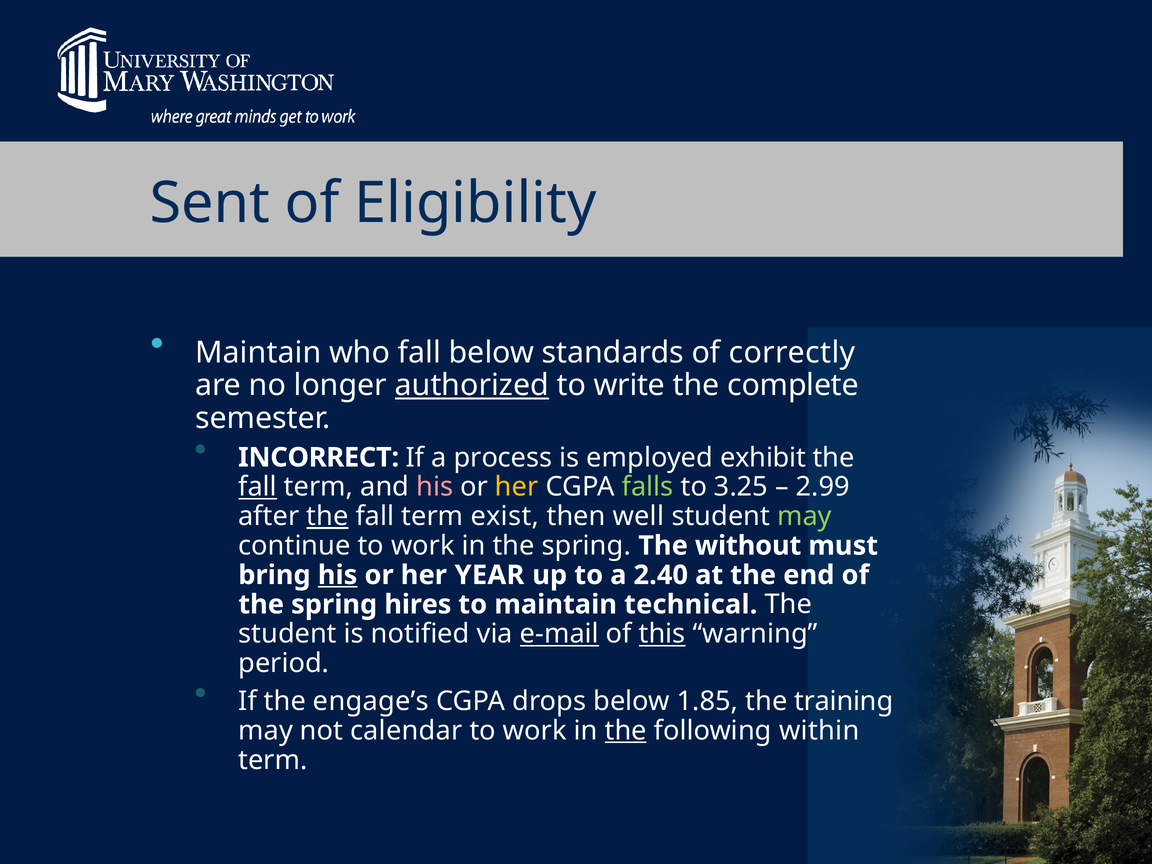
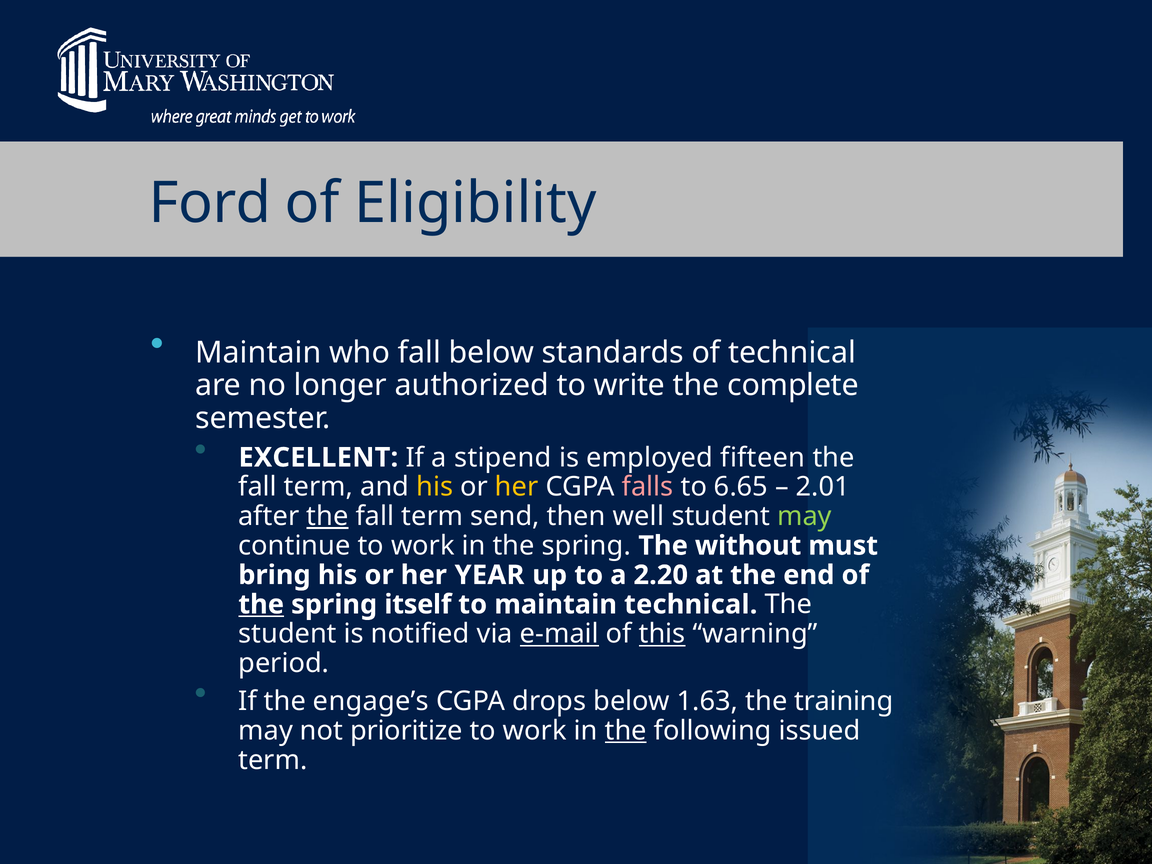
Sent: Sent -> Ford (210, 203)
of correctly: correctly -> technical (792, 353)
authorized underline: present -> none (472, 385)
INCORRECT: INCORRECT -> EXCELLENT (318, 458)
process: process -> stipend (503, 458)
exhibit: exhibit -> fifteen (763, 458)
fall underline: present -> none (258, 487)
his colour: pink -> yellow (435, 487)
falls colour: light green -> pink (648, 487)
3.25: 3.25 -> 6.65 (741, 487)
2.99: 2.99 -> 2.01 (823, 487)
exist: exist -> send (505, 516)
his underline: present -> none (338, 575)
2.40: 2.40 -> 2.20 (661, 575)
the underline: none -> present (261, 604)
hires: hires -> itself (418, 604)
1.85: 1.85 -> 1.63 (707, 701)
calendar: calendar -> prioritize (406, 731)
within: within -> issued (820, 731)
